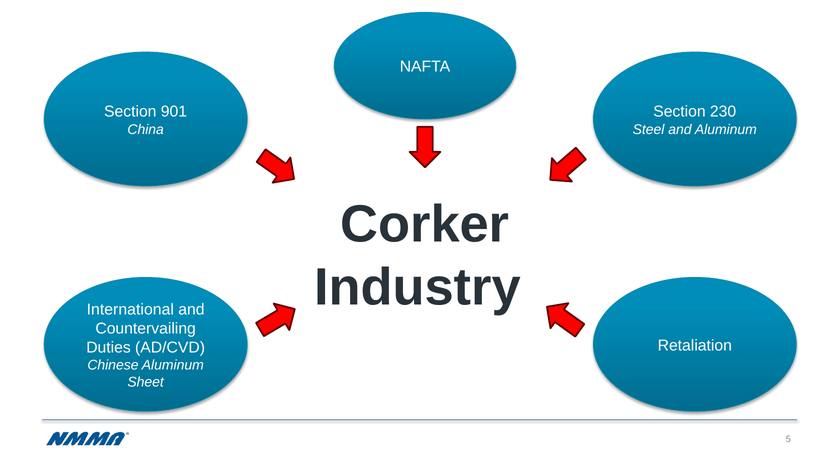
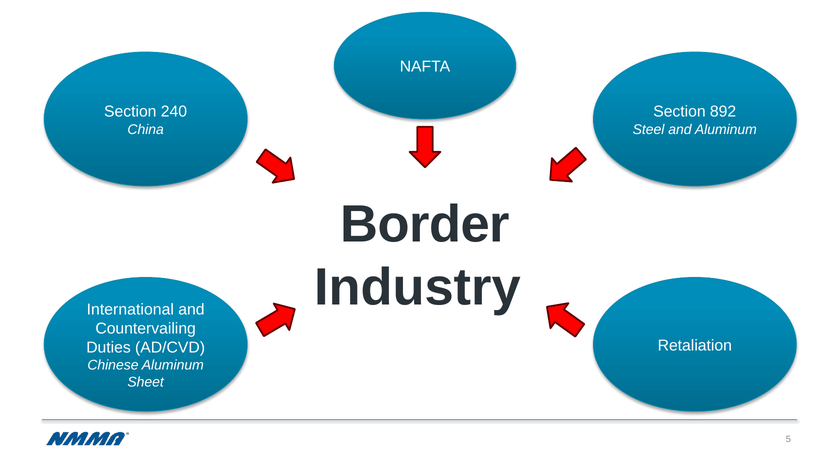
901: 901 -> 240 (174, 112)
230: 230 -> 892 (723, 112)
Corker: Corker -> Border (425, 225)
